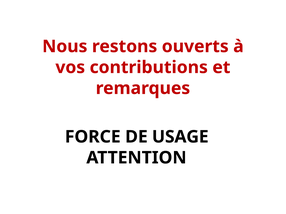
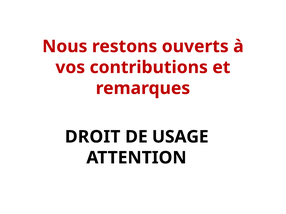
FORCE: FORCE -> DROIT (93, 137)
